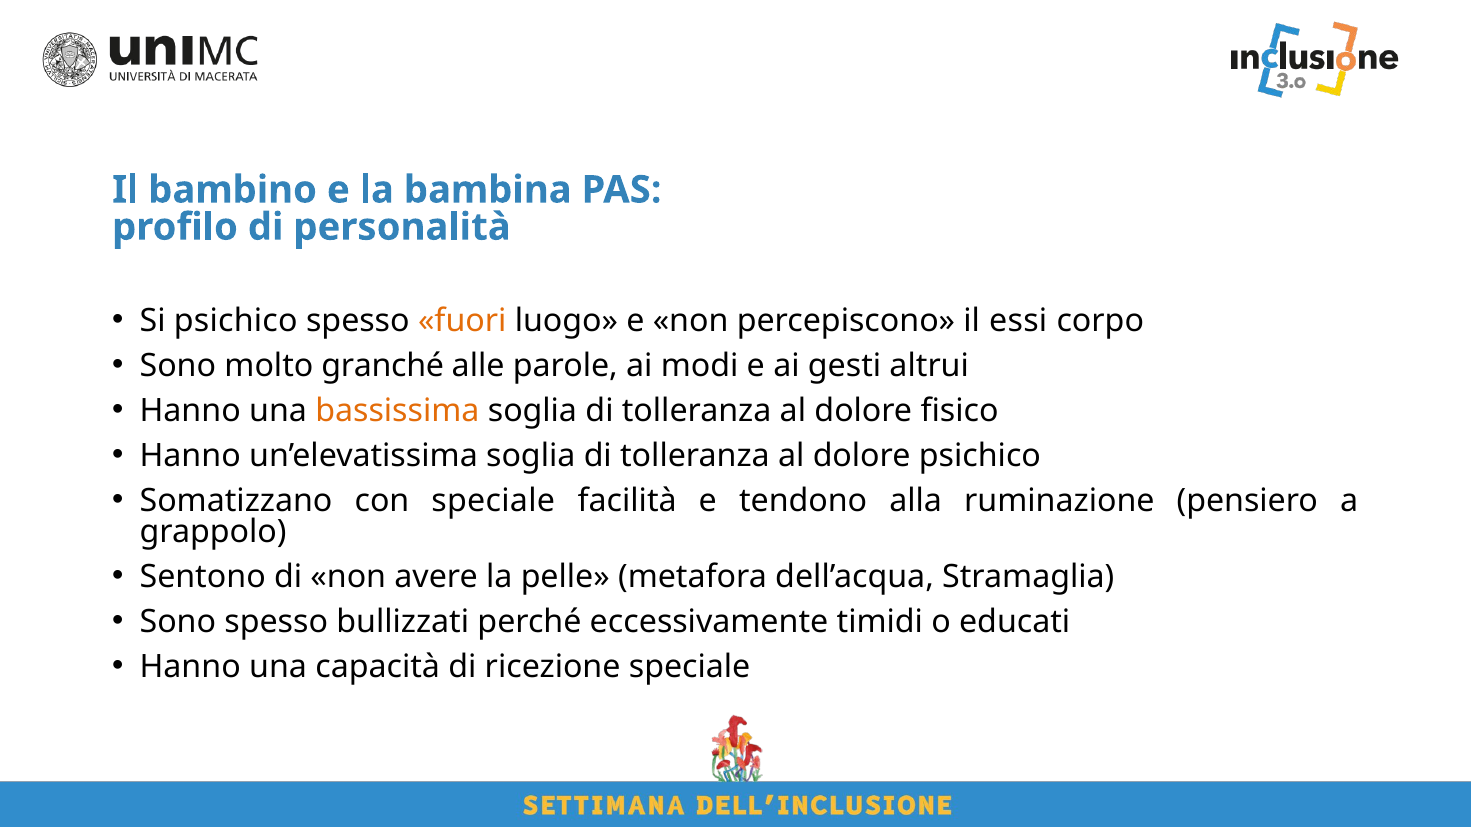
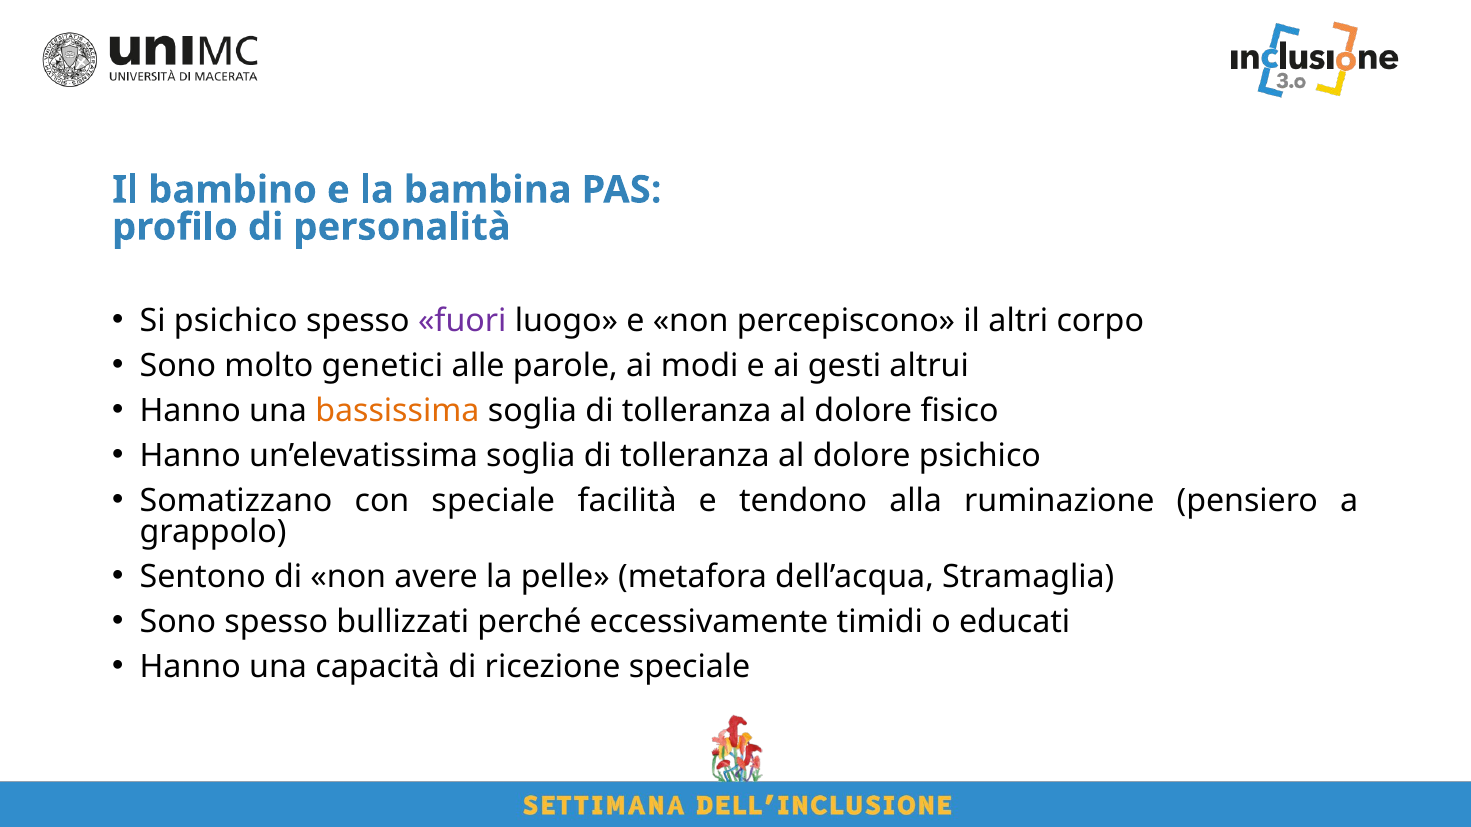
fuori colour: orange -> purple (462, 321)
essi: essi -> altri (1018, 321)
granché: granché -> genetici (382, 366)
